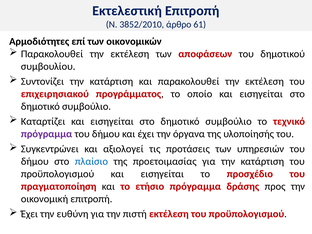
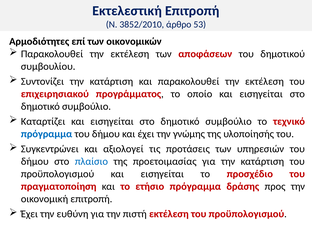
61: 61 -> 53 (200, 25)
πρόγραμμα colour: purple -> blue (47, 134)
όργανα: όργανα -> γνώμης (189, 134)
